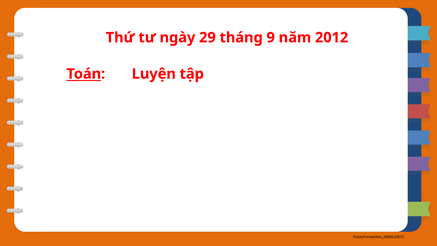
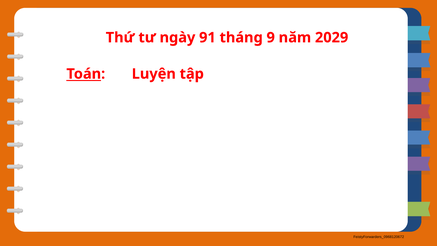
29: 29 -> 91 (207, 38)
2012: 2012 -> 2029 (332, 38)
